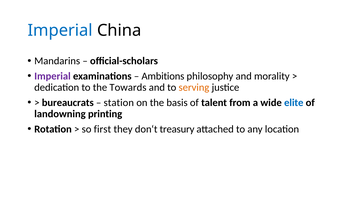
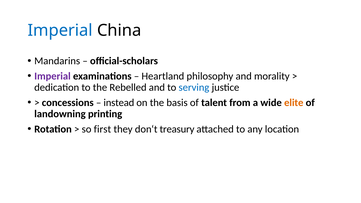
Ambitions: Ambitions -> Heartland (163, 76)
Towards: Towards -> Rebelled (128, 88)
serving colour: orange -> blue (194, 88)
bureaucrats: bureaucrats -> concessions (68, 103)
station: station -> instead (119, 103)
elite colour: blue -> orange (294, 103)
